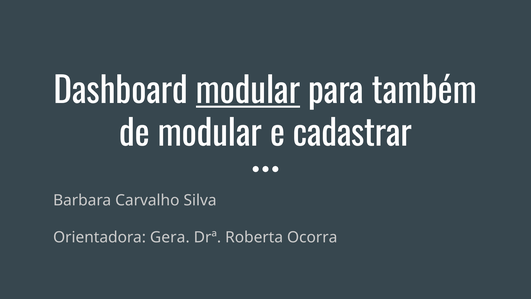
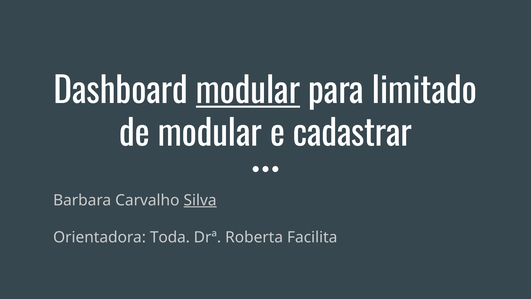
também: também -> limitado (424, 91)
Silva underline: none -> present (200, 200)
Gera: Gera -> Toda (170, 237)
Ocorra: Ocorra -> Facilita (312, 237)
